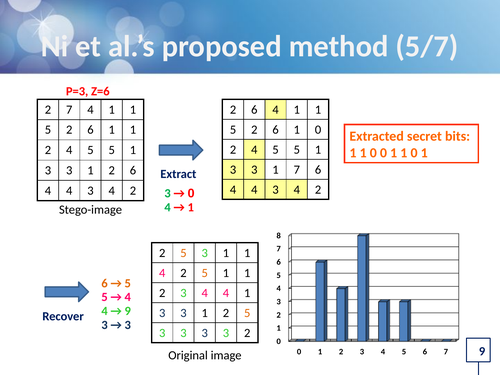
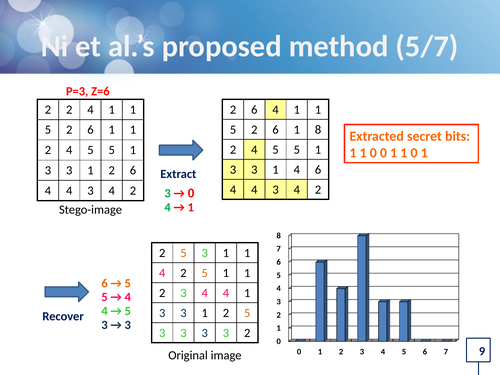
2 7: 7 -> 2 (69, 110)
6 1 0: 0 -> 8 (318, 130)
3 1 7: 7 -> 4 (297, 170)
9: 9 -> 5 (128, 311)
